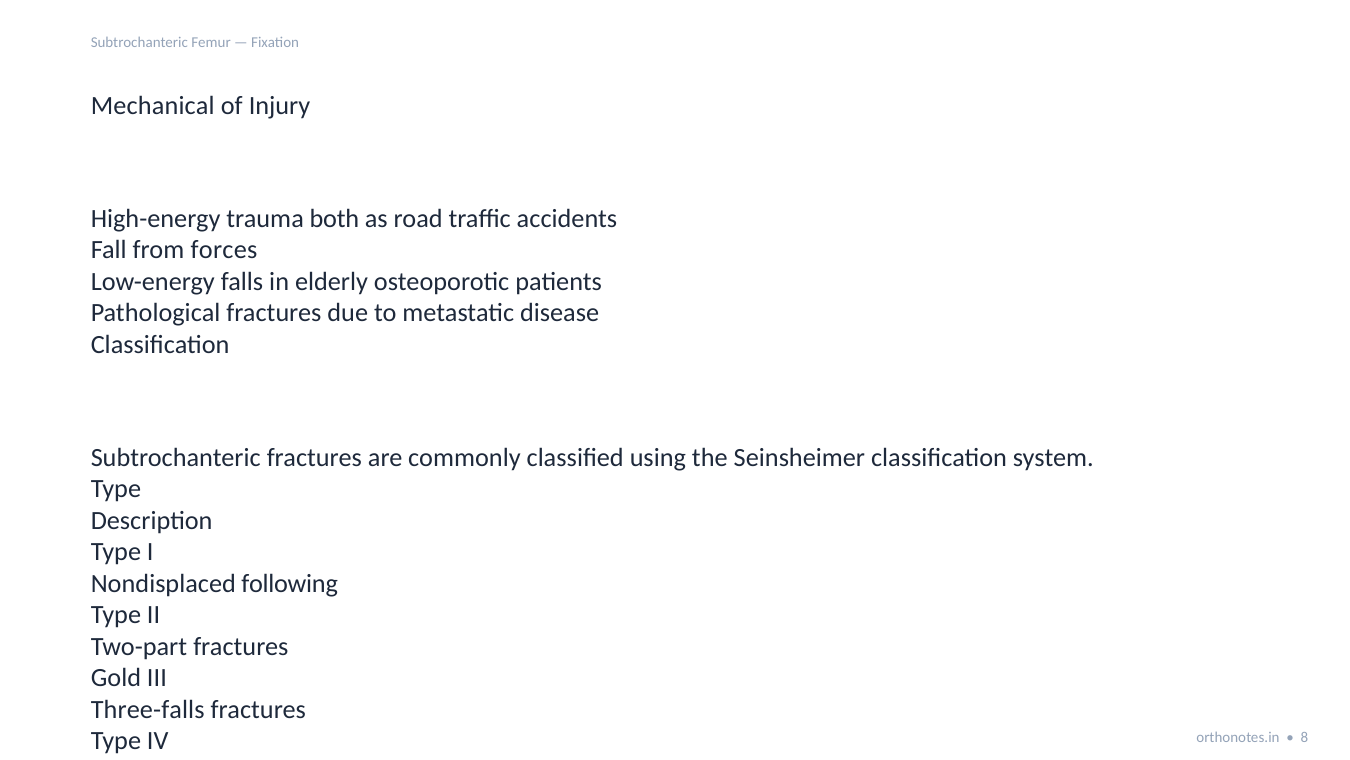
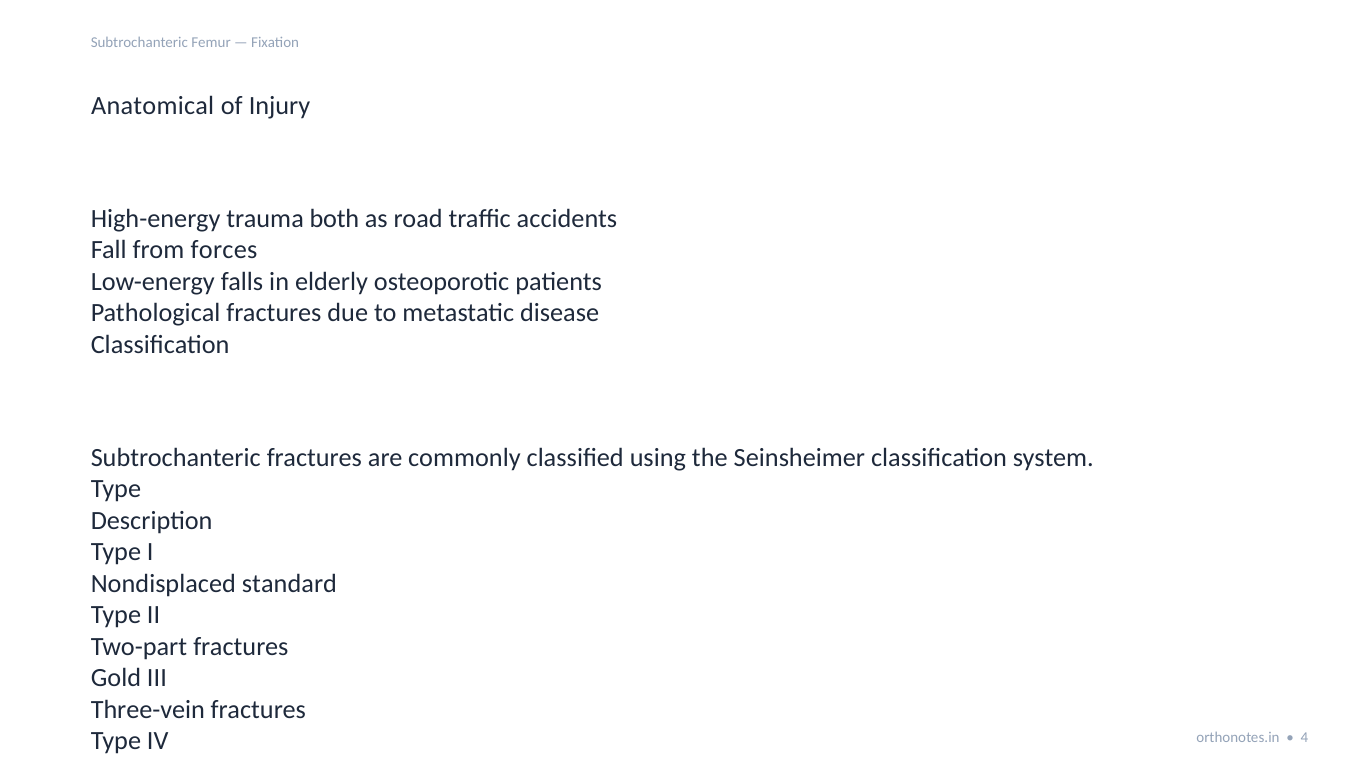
Mechanical: Mechanical -> Anatomical (153, 106)
following: following -> standard (289, 583)
Three-falls: Three-falls -> Three-vein (148, 709)
8: 8 -> 4 (1304, 737)
